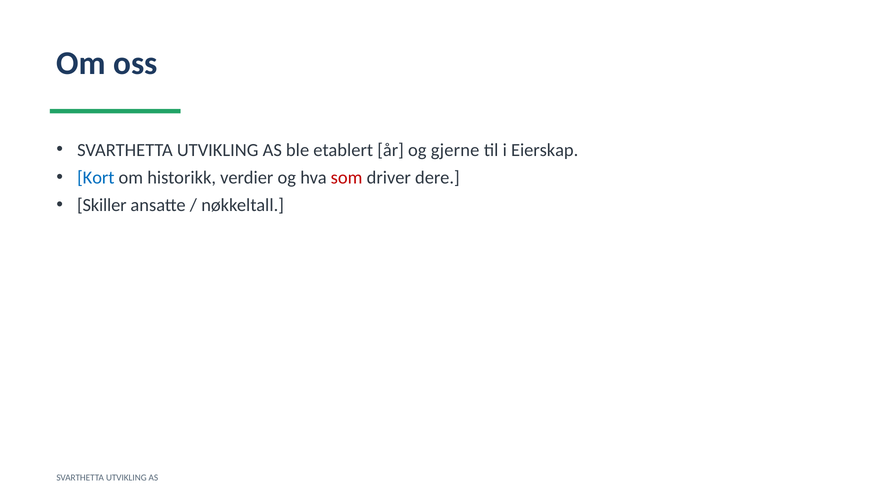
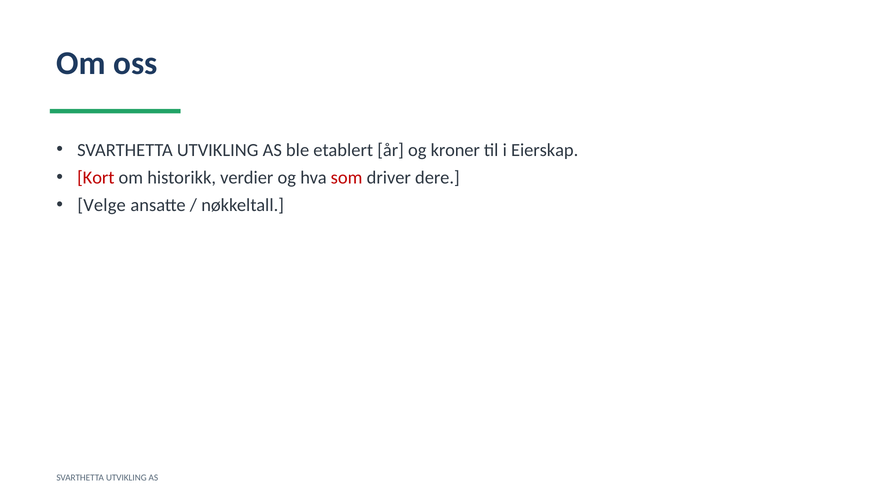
gjerne: gjerne -> kroner (455, 150)
Kort colour: blue -> red (96, 178)
Skiller: Skiller -> Velge (102, 205)
